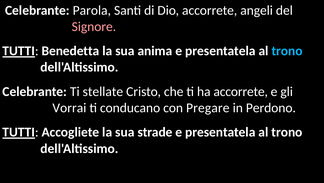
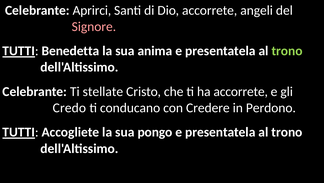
Parola: Parola -> Aprirci (92, 10)
trono colour: light blue -> light green (287, 51)
Vorrai: Vorrai -> Credo (69, 107)
Pregare: Pregare -> Credere (208, 107)
strade: strade -> pongo (155, 132)
